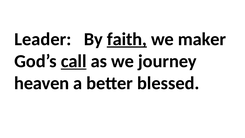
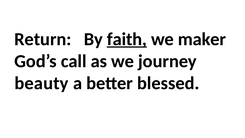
Leader: Leader -> Return (43, 39)
call underline: present -> none (74, 61)
heaven: heaven -> beauty (42, 83)
